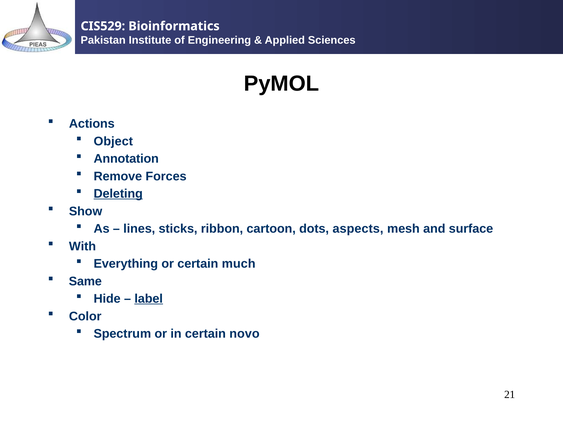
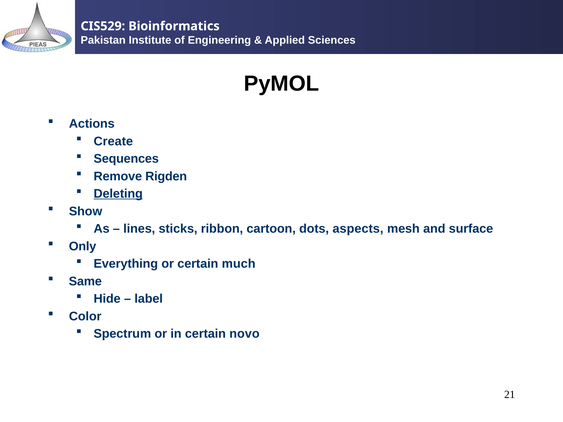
Object: Object -> Create (113, 141)
Annotation: Annotation -> Sequences (126, 159)
Forces: Forces -> Rigden (166, 176)
With: With -> Only (83, 246)
label underline: present -> none (149, 299)
